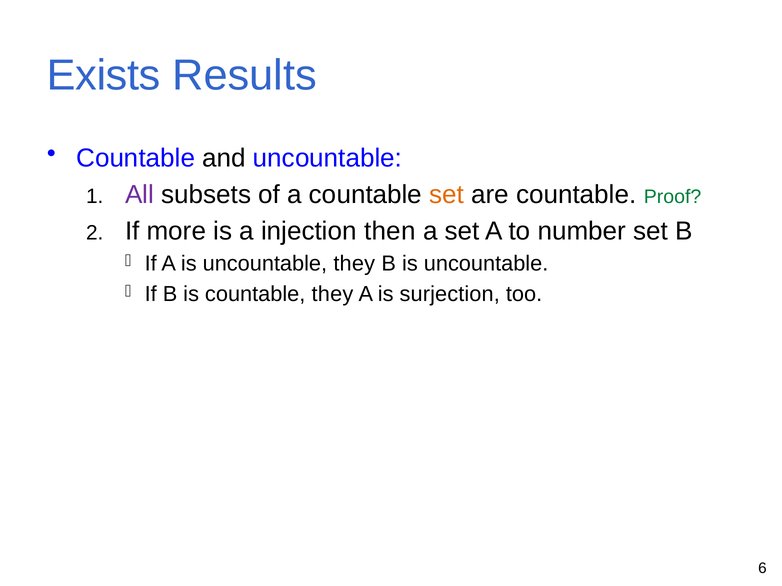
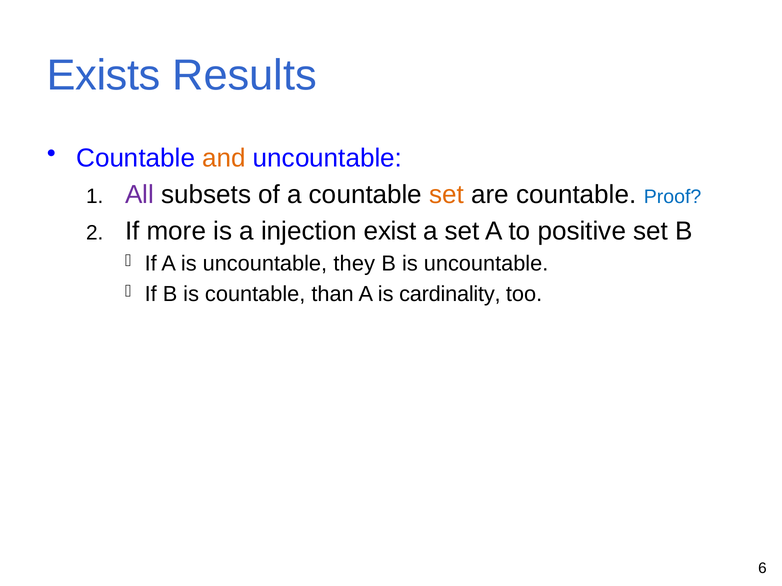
and colour: black -> orange (224, 158)
Proof colour: green -> blue (673, 197)
then: then -> exist (390, 231)
number: number -> positive (582, 231)
countable they: they -> than (333, 294)
surjection: surjection -> cardinality (450, 294)
